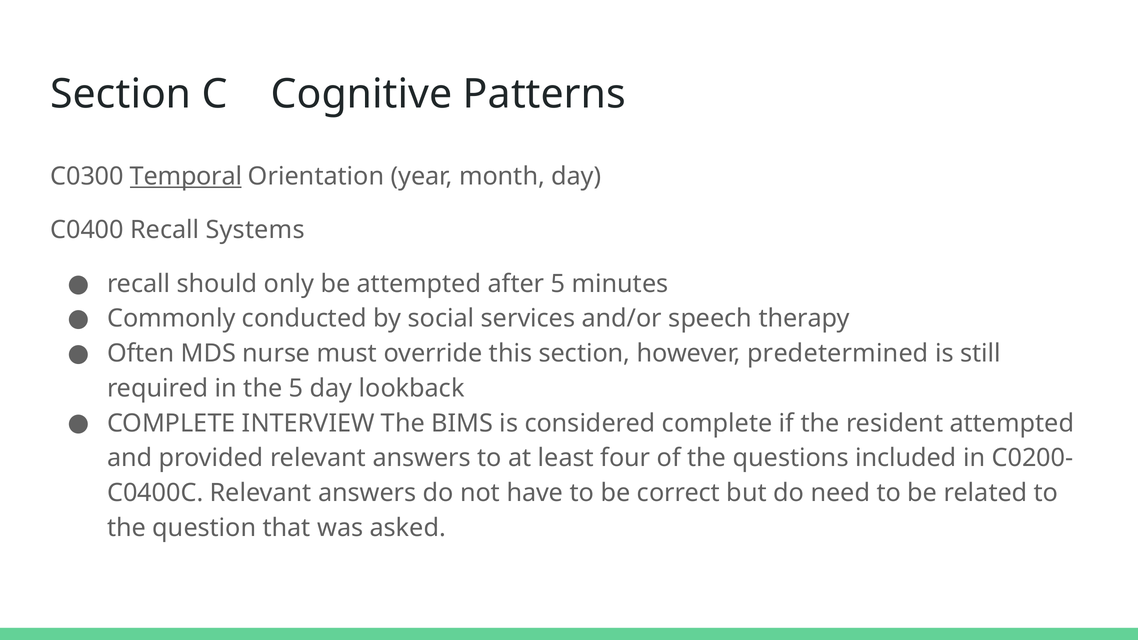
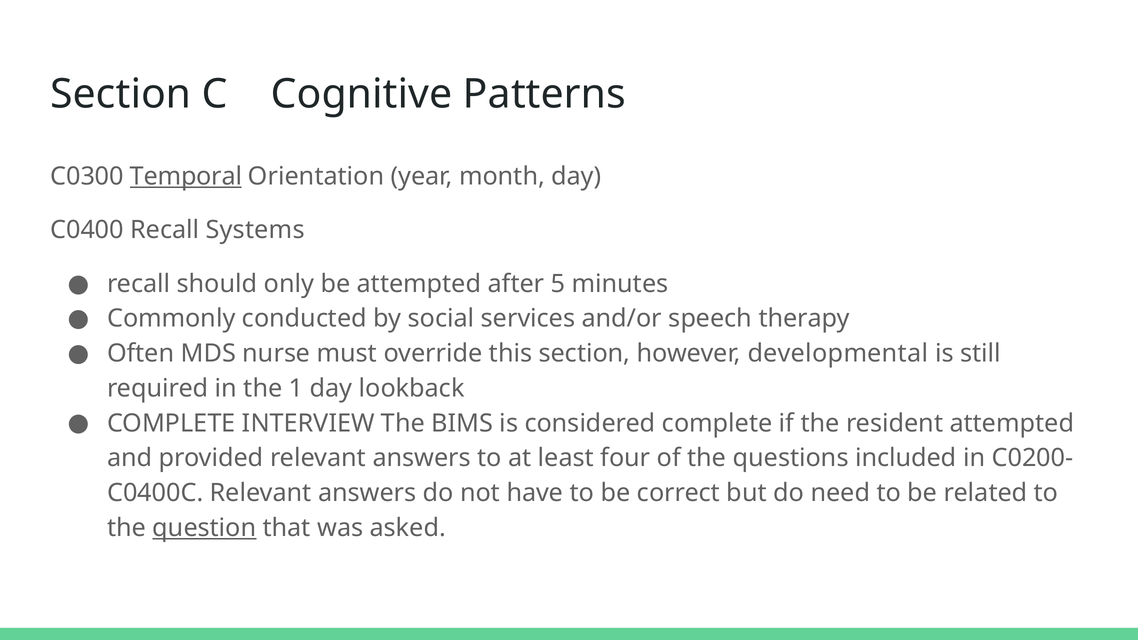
predetermined: predetermined -> developmental (838, 354)
the 5: 5 -> 1 (296, 388)
question underline: none -> present (204, 528)
